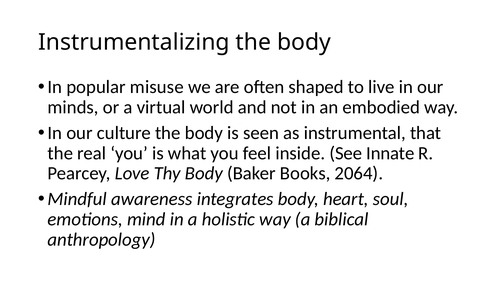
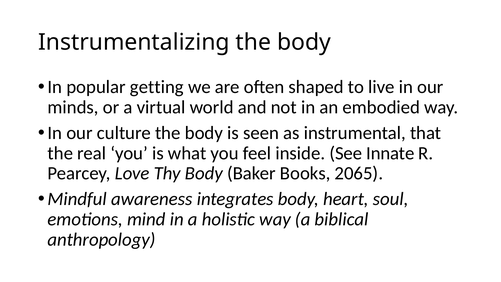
misuse: misuse -> getting (157, 87)
2064: 2064 -> 2065 (359, 173)
